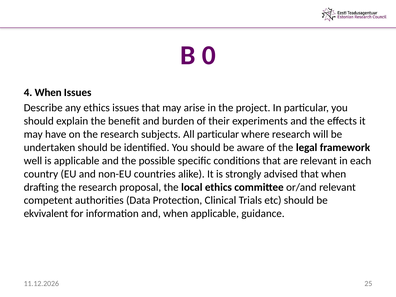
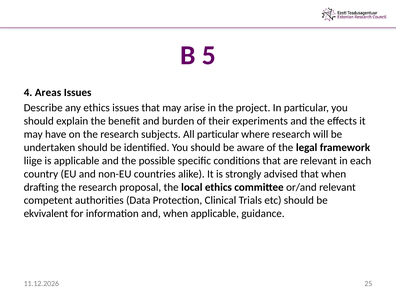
0: 0 -> 5 (209, 55)
4 When: When -> Areas (48, 92)
well: well -> liige (33, 161)
